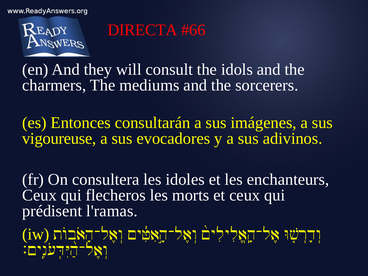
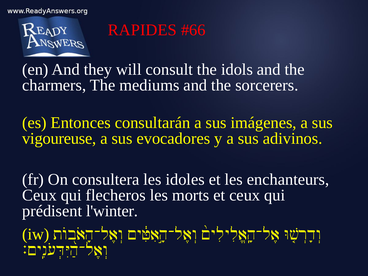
DIRECTA: DIRECTA -> RAPIDES (142, 30)
l'ramas: l'ramas -> l'winter (112, 211)
